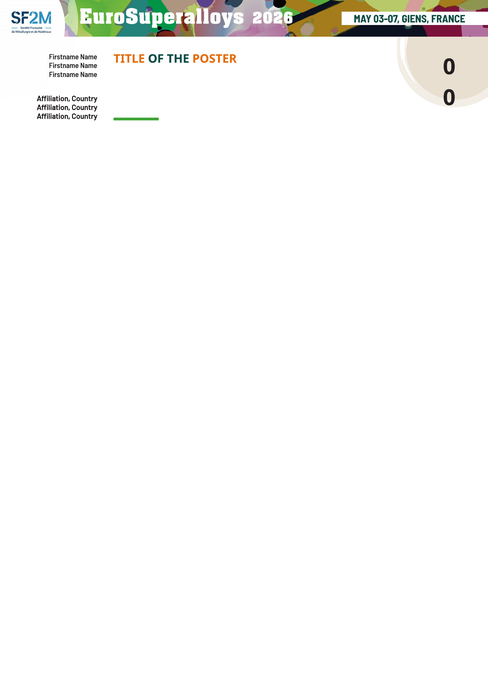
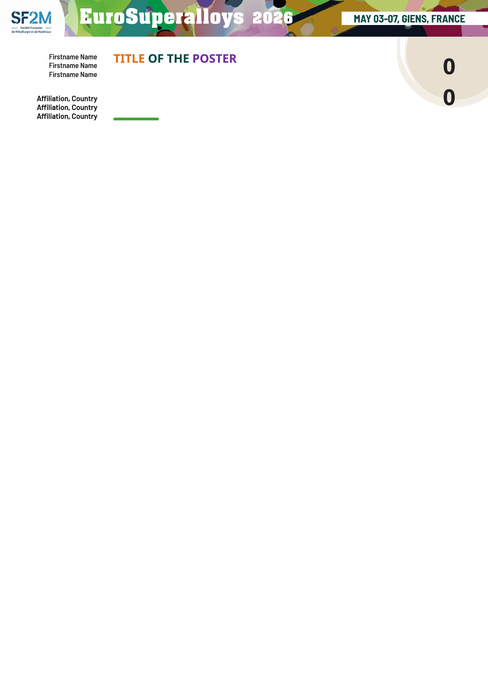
POSTER colour: orange -> purple (215, 59)
